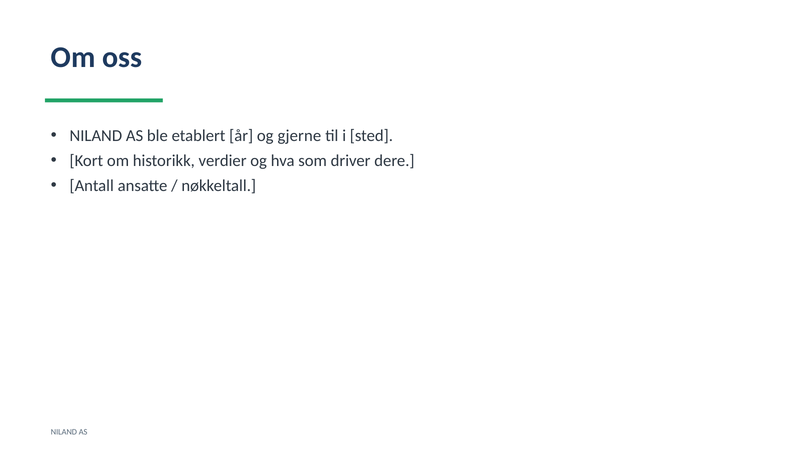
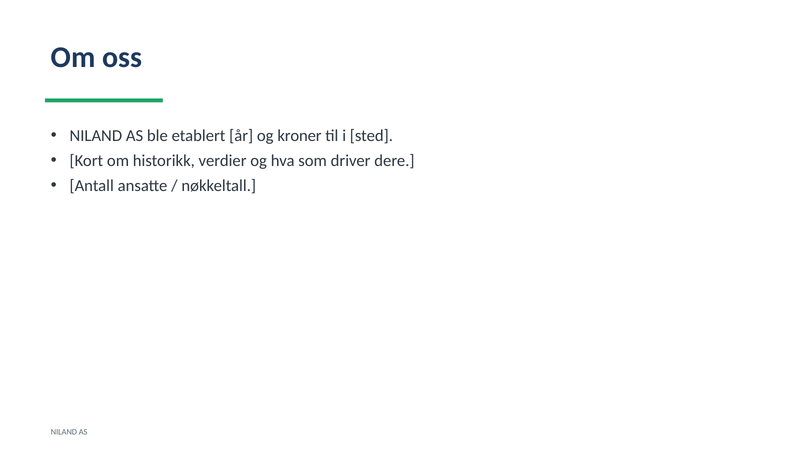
gjerne: gjerne -> kroner (300, 135)
